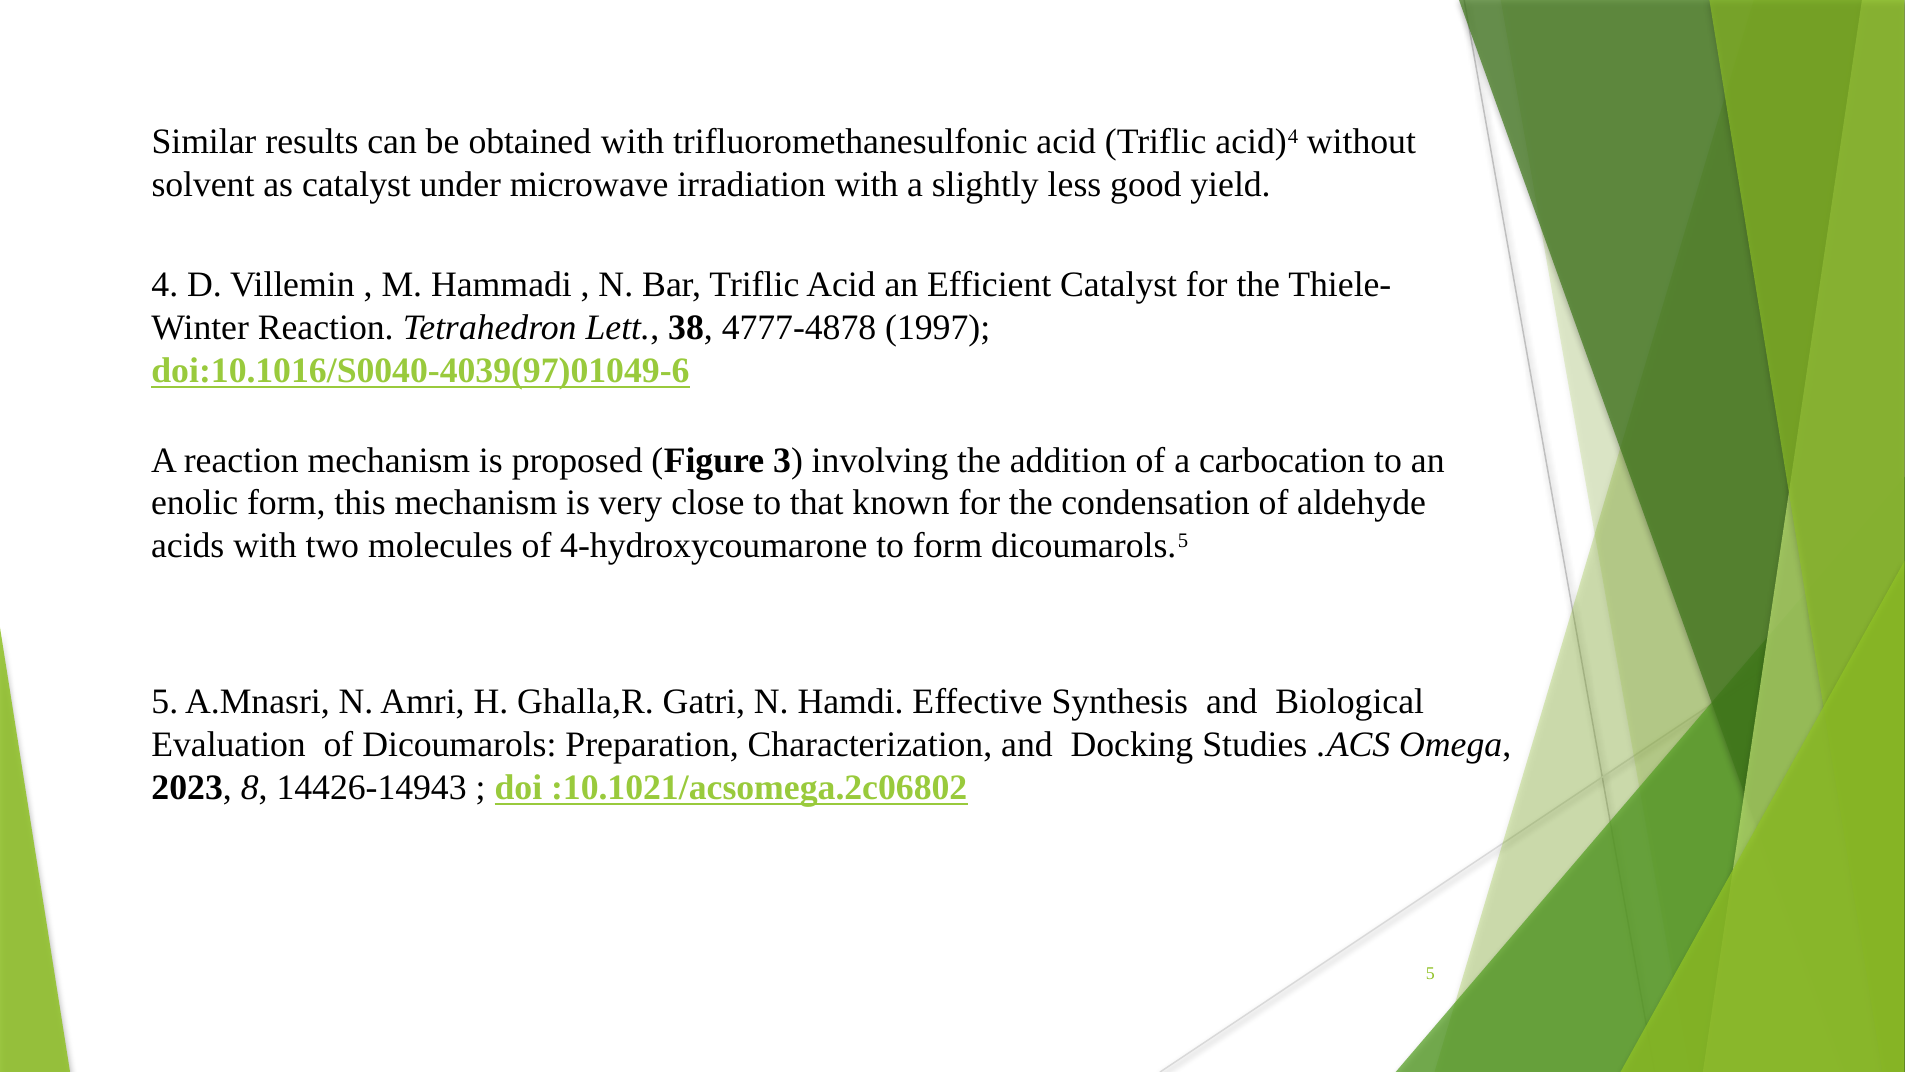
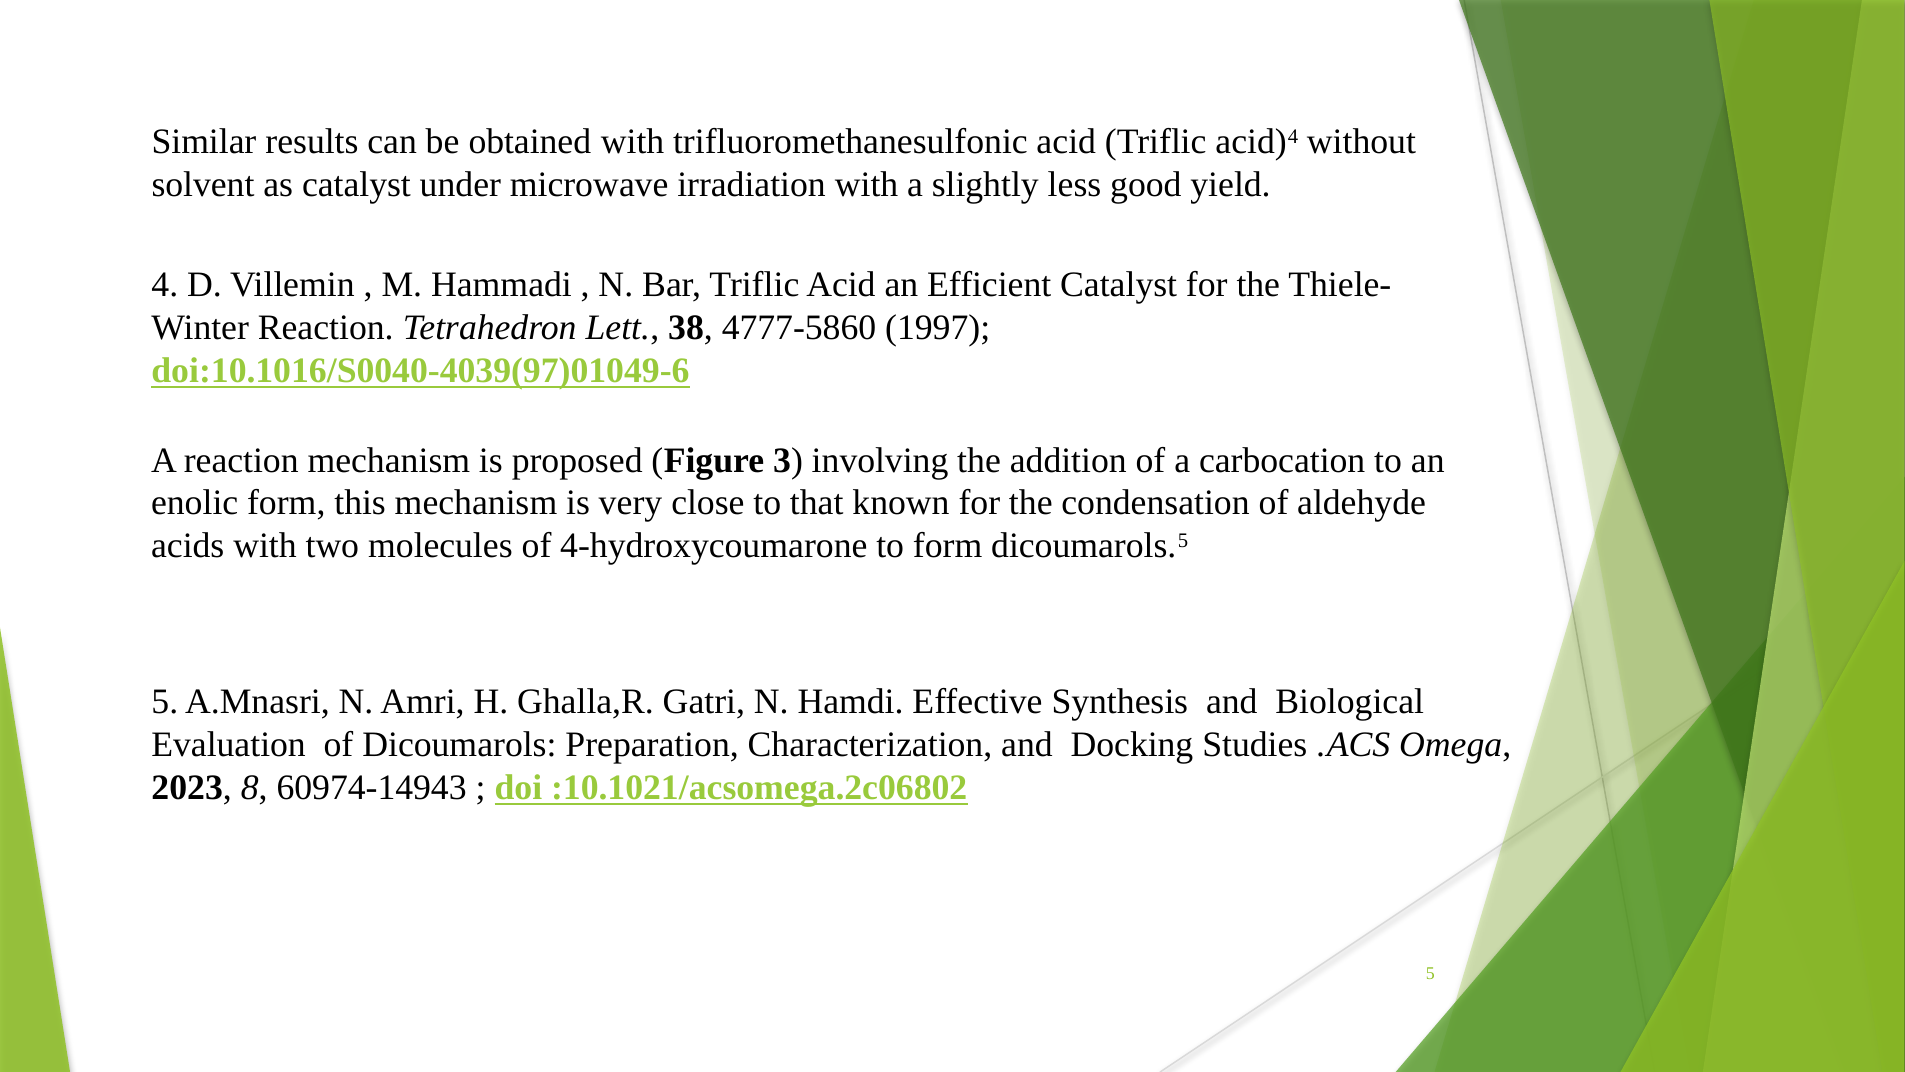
4777-4878: 4777-4878 -> 4777-5860 (799, 328)
14426-14943: 14426-14943 -> 60974-14943 (372, 788)
